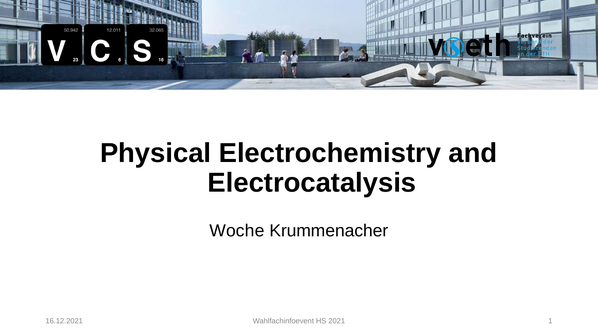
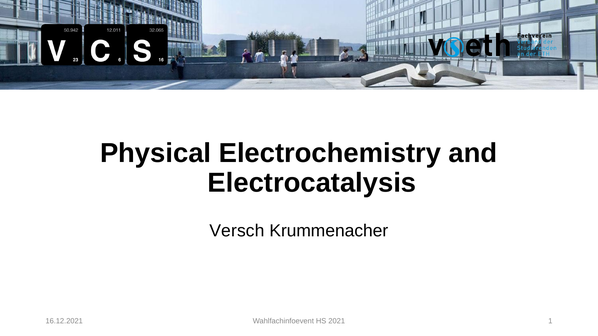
Woche: Woche -> Versch (237, 231)
